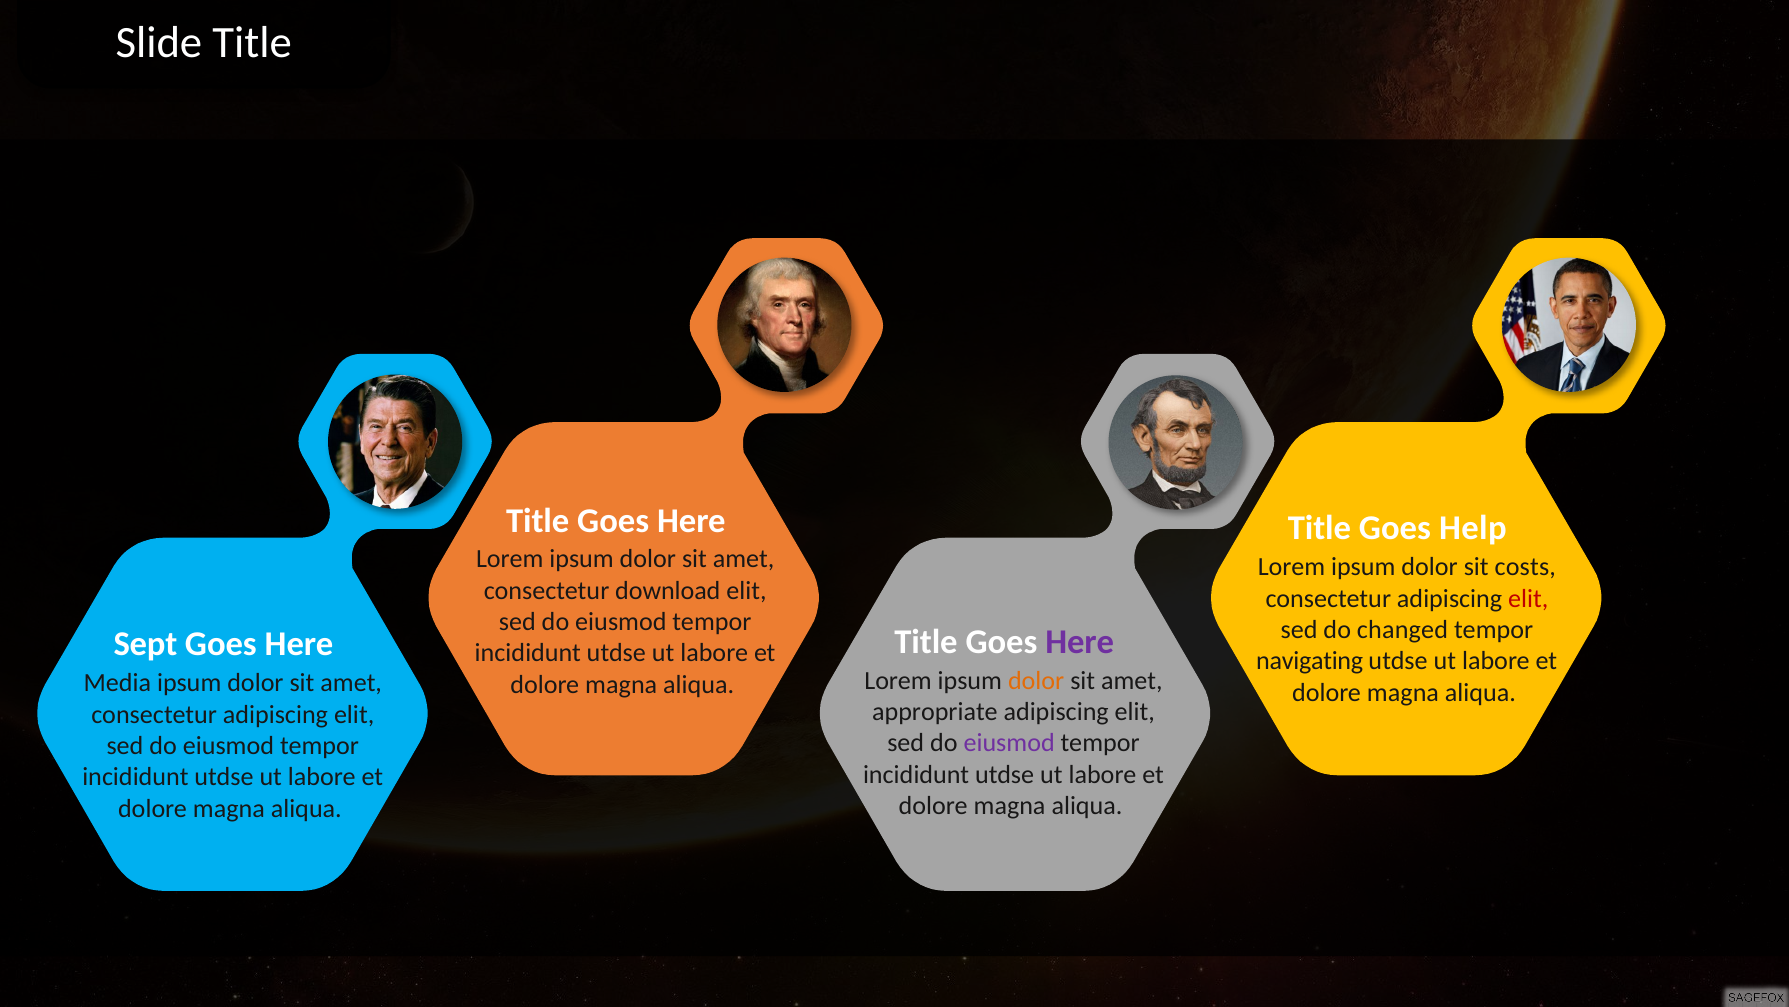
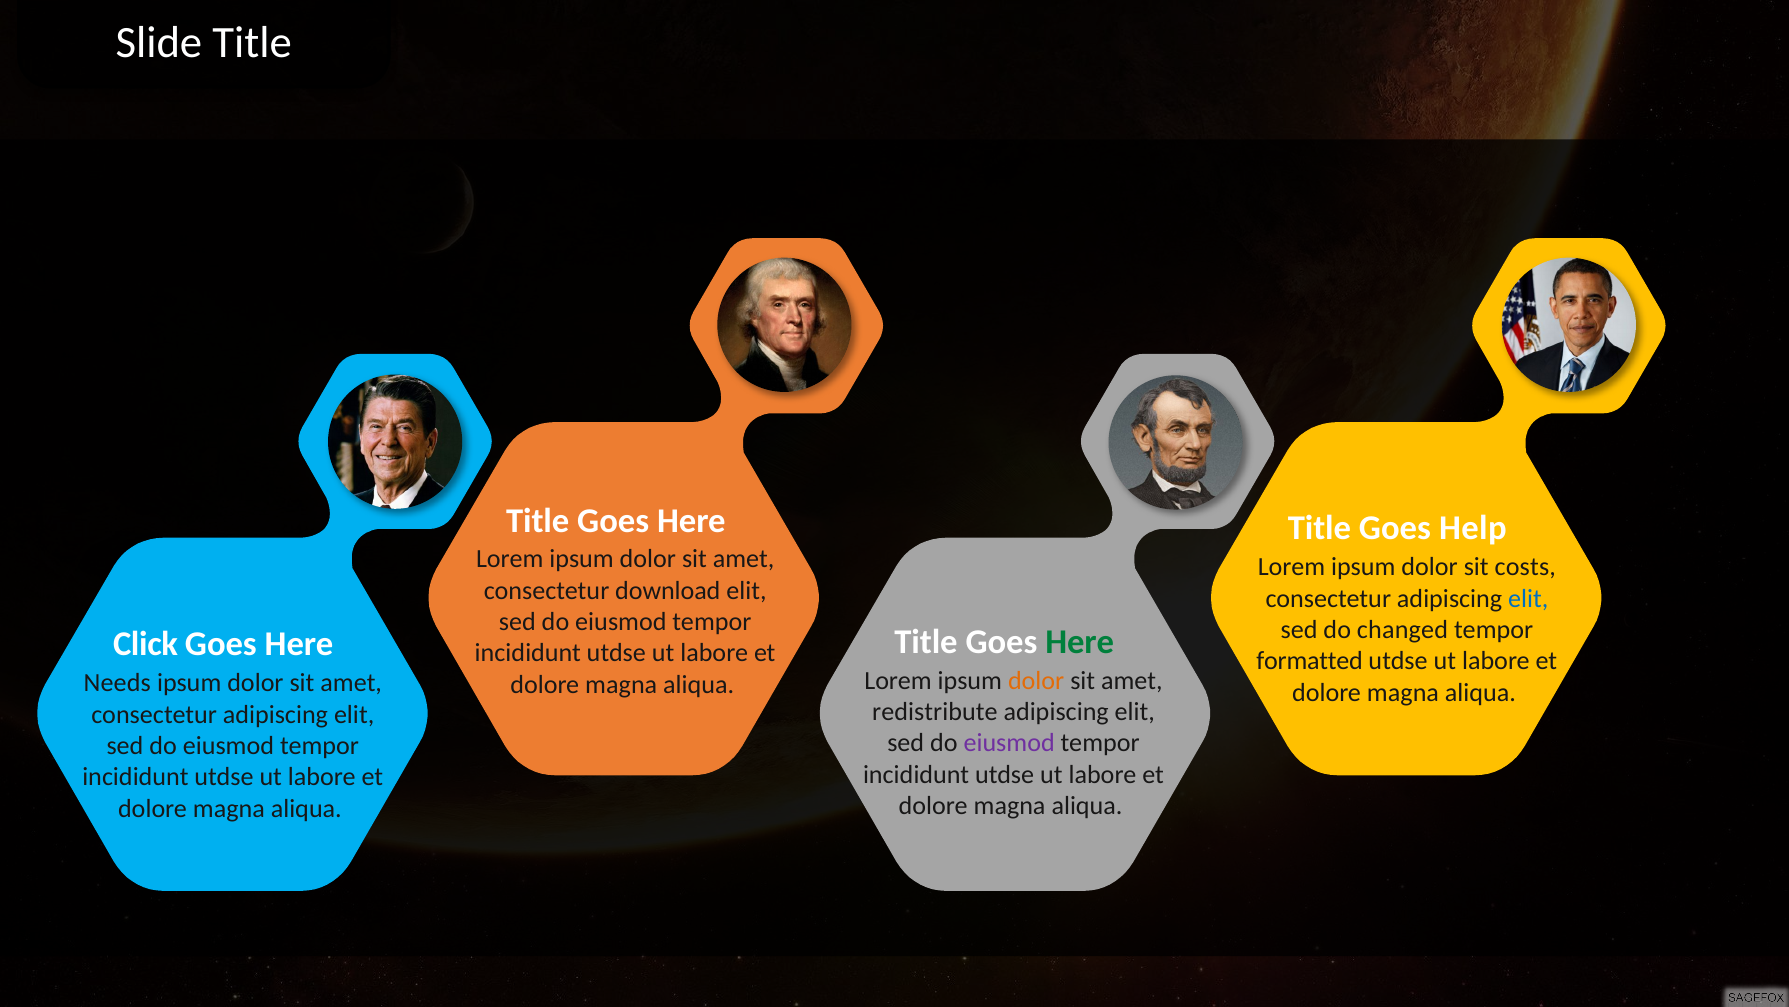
elit colour: red -> blue (1528, 598)
Here colour: purple -> green (1080, 641)
Sept: Sept -> Click (146, 644)
navigating: navigating -> formatted (1310, 661)
Media: Media -> Needs (117, 683)
appropriate: appropriate -> redistribute (935, 711)
